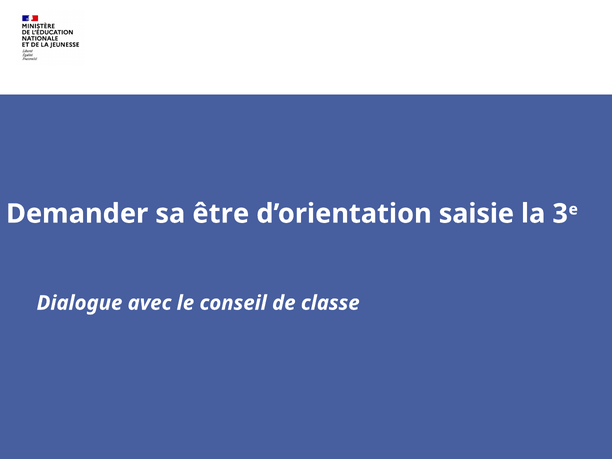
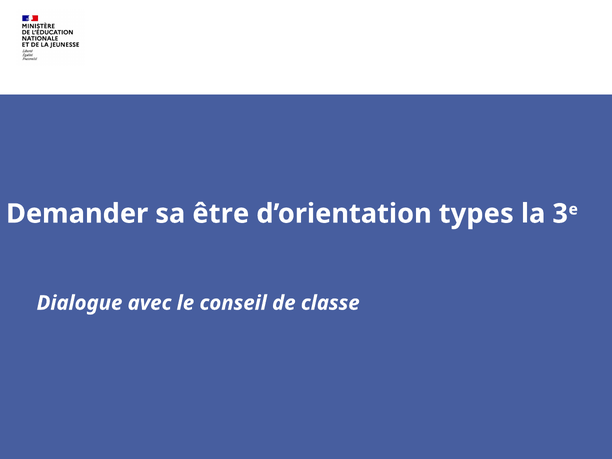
saisie: saisie -> types (476, 214)
